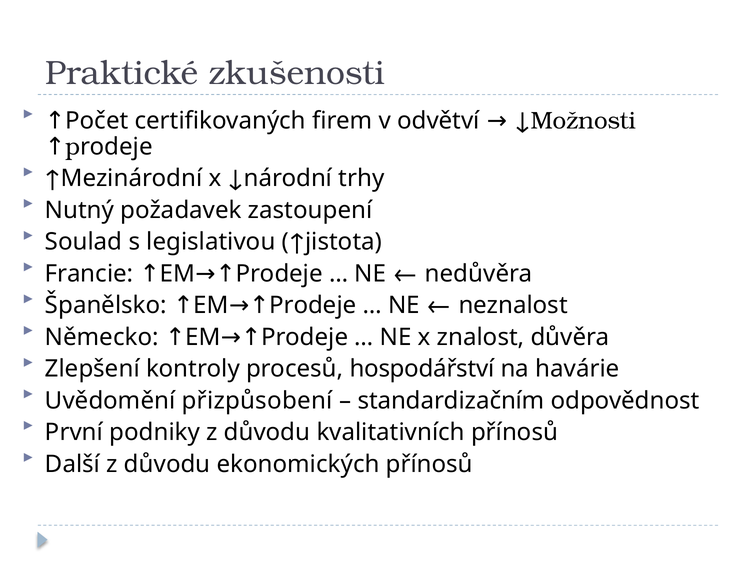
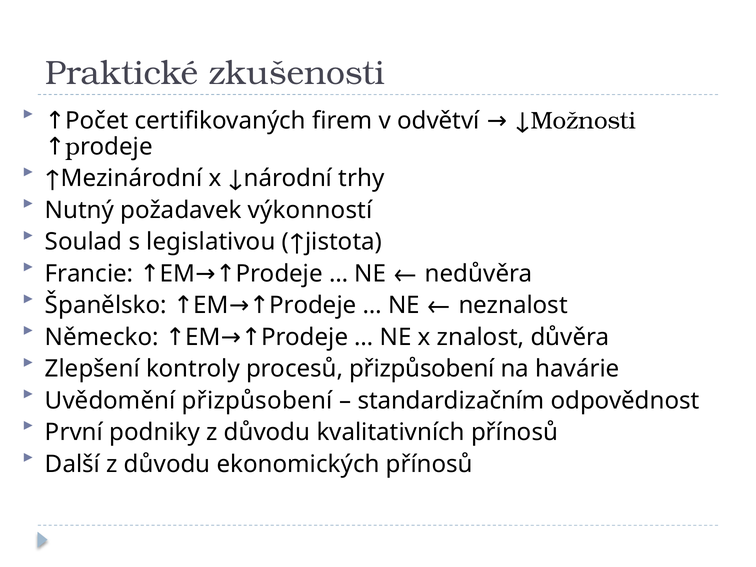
zastoupení: zastoupení -> výkonností (310, 210)
procesů hospodářství: hospodářství -> přizpůsobení (422, 369)
